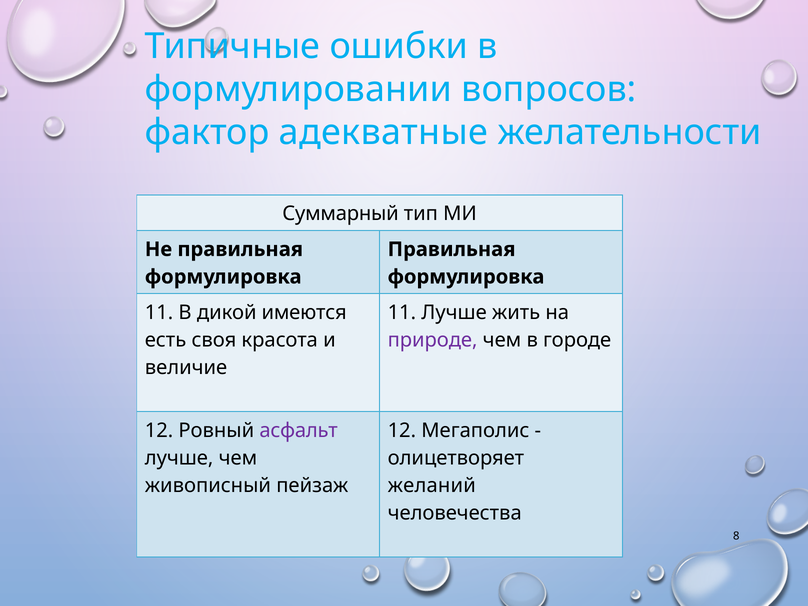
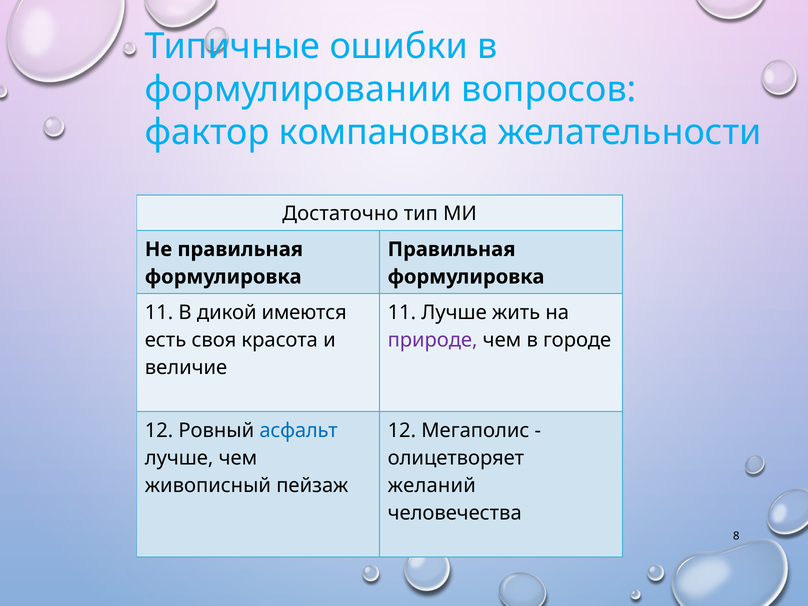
адекватные: адекватные -> компановка (384, 132)
Суммарный: Суммарный -> Достаточно (340, 214)
асфальт colour: purple -> blue (299, 430)
